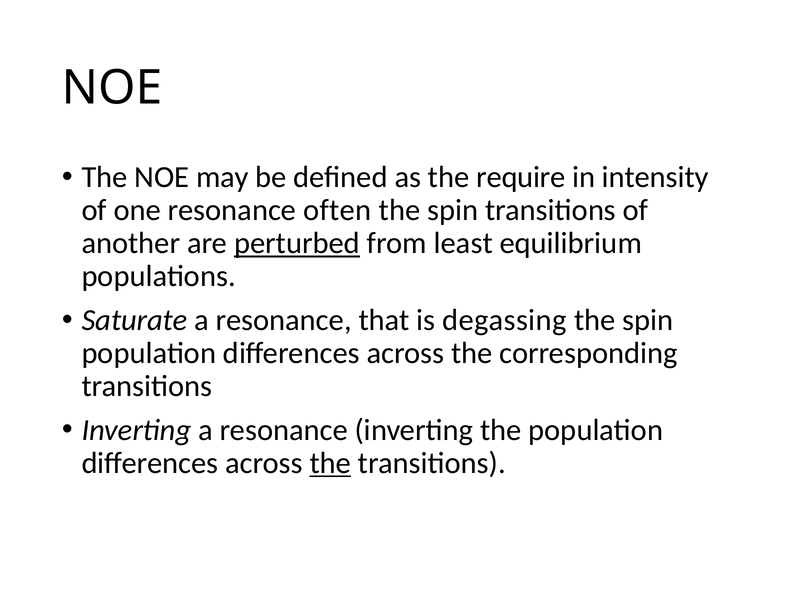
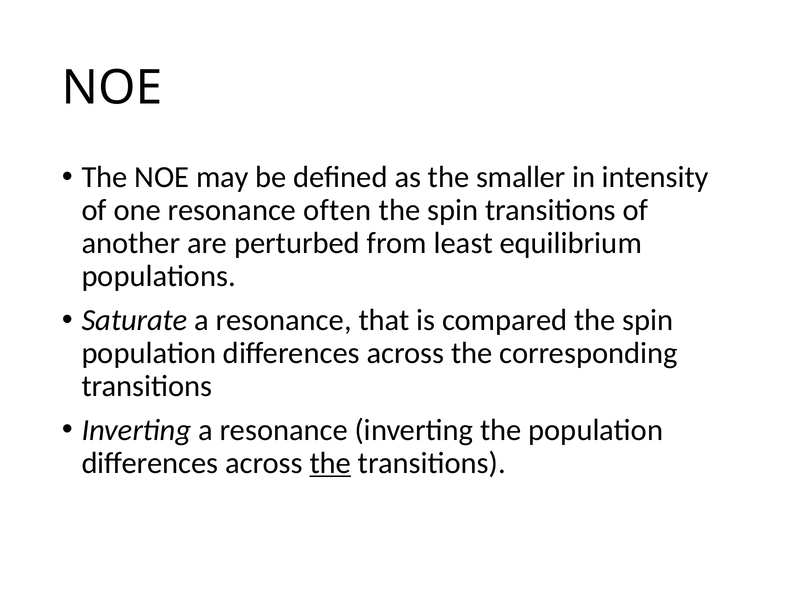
require: require -> smaller (521, 177)
perturbed underline: present -> none (297, 243)
degassing: degassing -> compared (505, 320)
